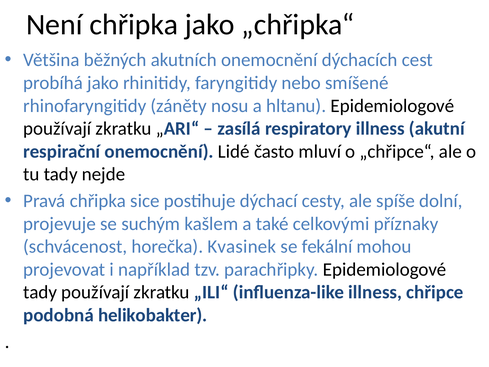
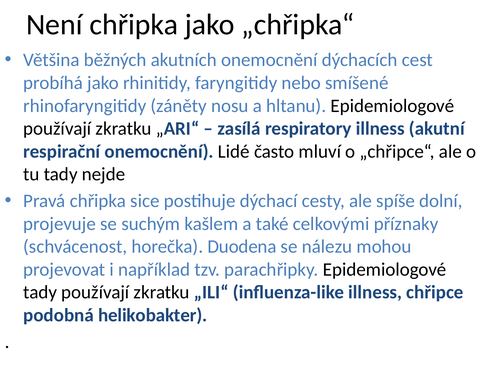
Kvasinek: Kvasinek -> Duodena (242, 246)
fekální: fekální -> nálezu (327, 246)
